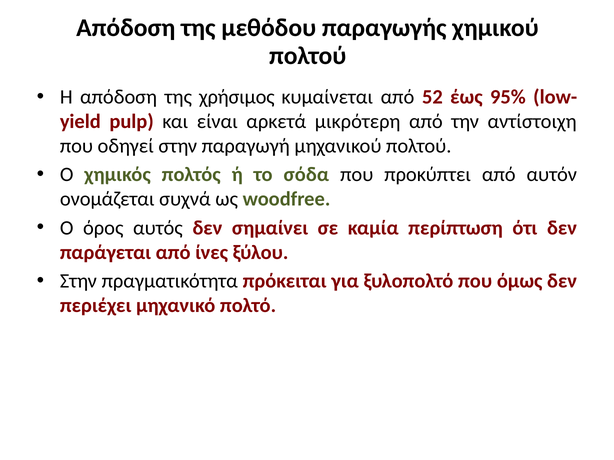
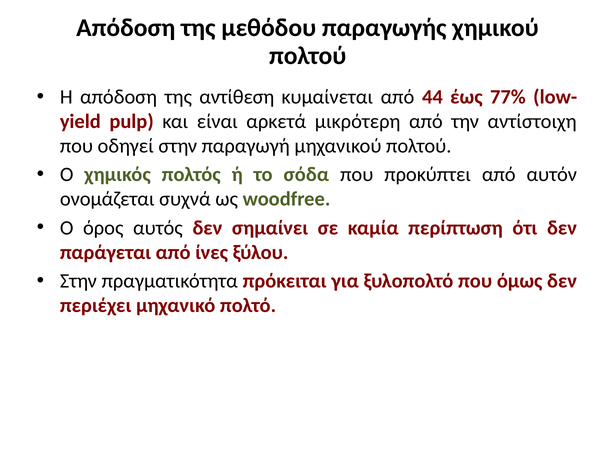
χρήσιμος: χρήσιμος -> αντίθεση (237, 97)
52: 52 -> 44 (432, 97)
95%: 95% -> 77% (508, 97)
